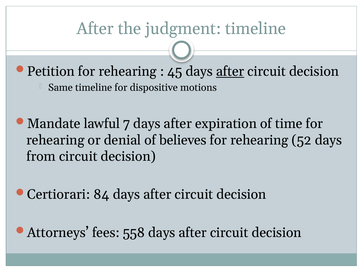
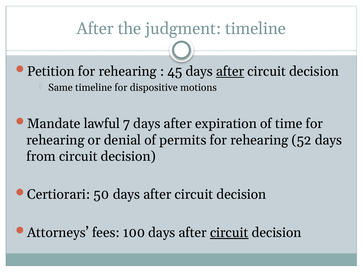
believes: believes -> permits (183, 140)
84: 84 -> 50 (101, 195)
558: 558 -> 100 (134, 233)
circuit underline: none -> present (229, 233)
